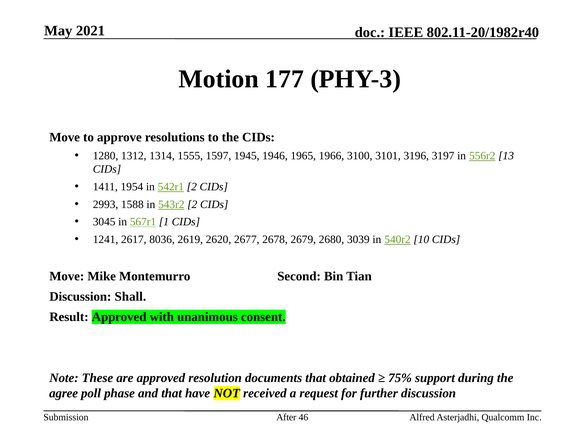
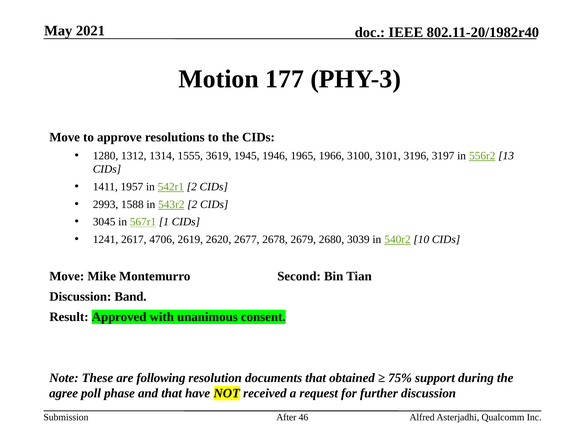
1597: 1597 -> 3619 (219, 156)
1954: 1954 -> 1957 (132, 187)
8036: 8036 -> 4706 (162, 239)
Shall: Shall -> Band (131, 297)
are approved: approved -> following (161, 378)
